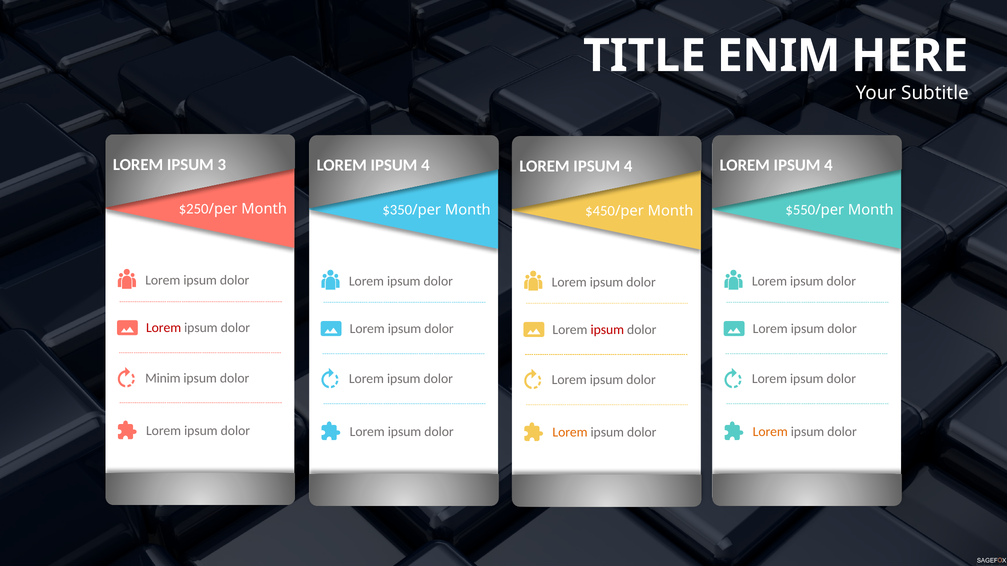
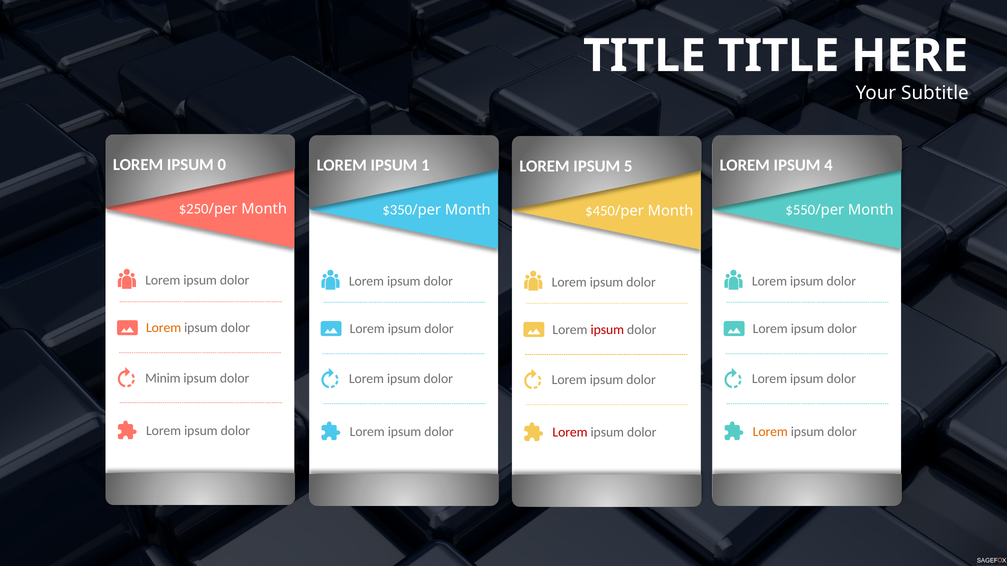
TITLE ENIM: ENIM -> TITLE (779, 56)
3: 3 -> 0 (222, 165)
4: 4 -> 1 (425, 166)
4: 4 -> 5 (628, 166)
Lorem colour: red -> orange (164, 328)
Lorem colour: orange -> red (570, 433)
